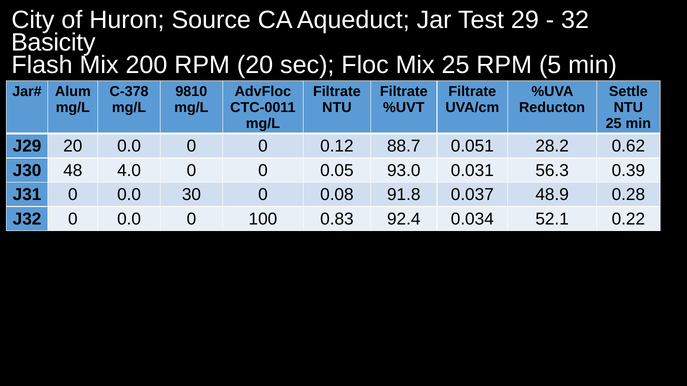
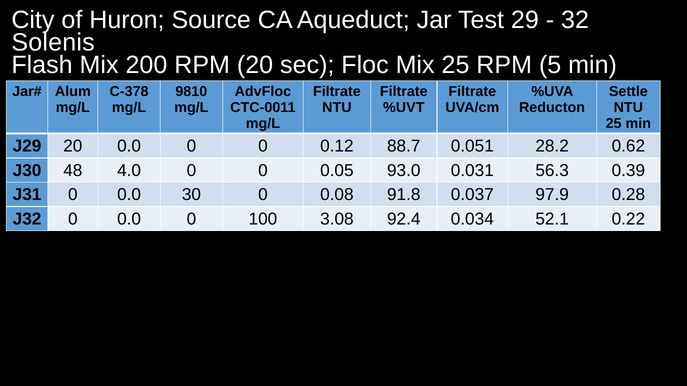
Basicity: Basicity -> Solenis (53, 43)
48.9: 48.9 -> 97.9 (552, 195)
0.83: 0.83 -> 3.08 (337, 219)
